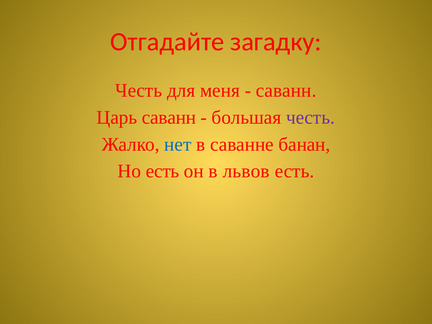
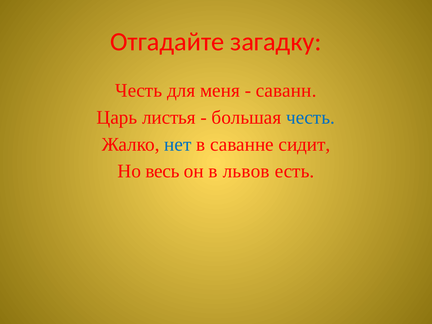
Царь саванн: саванн -> листья (169, 118)
честь colour: purple -> blue (311, 118)
банан: банан -> сидит (304, 144)
Но есть: есть -> весь (163, 171)
